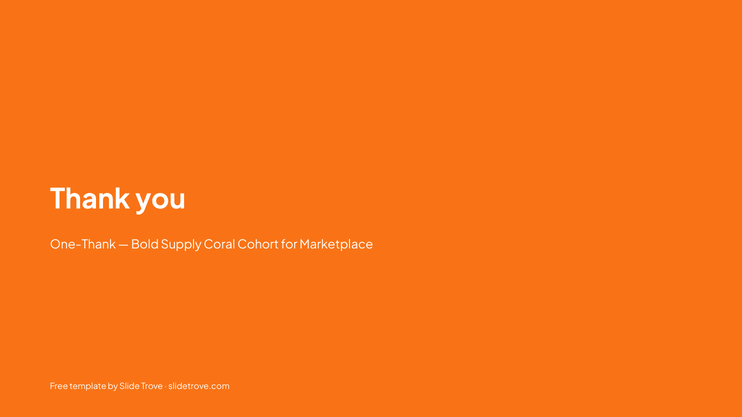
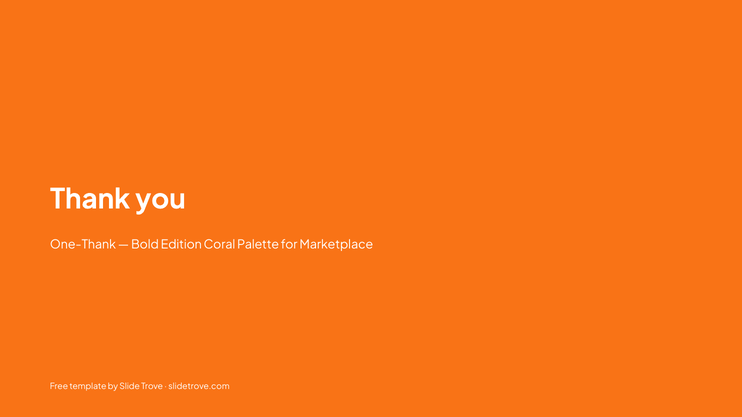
Supply: Supply -> Edition (181, 245)
Cohort: Cohort -> Palette (258, 245)
